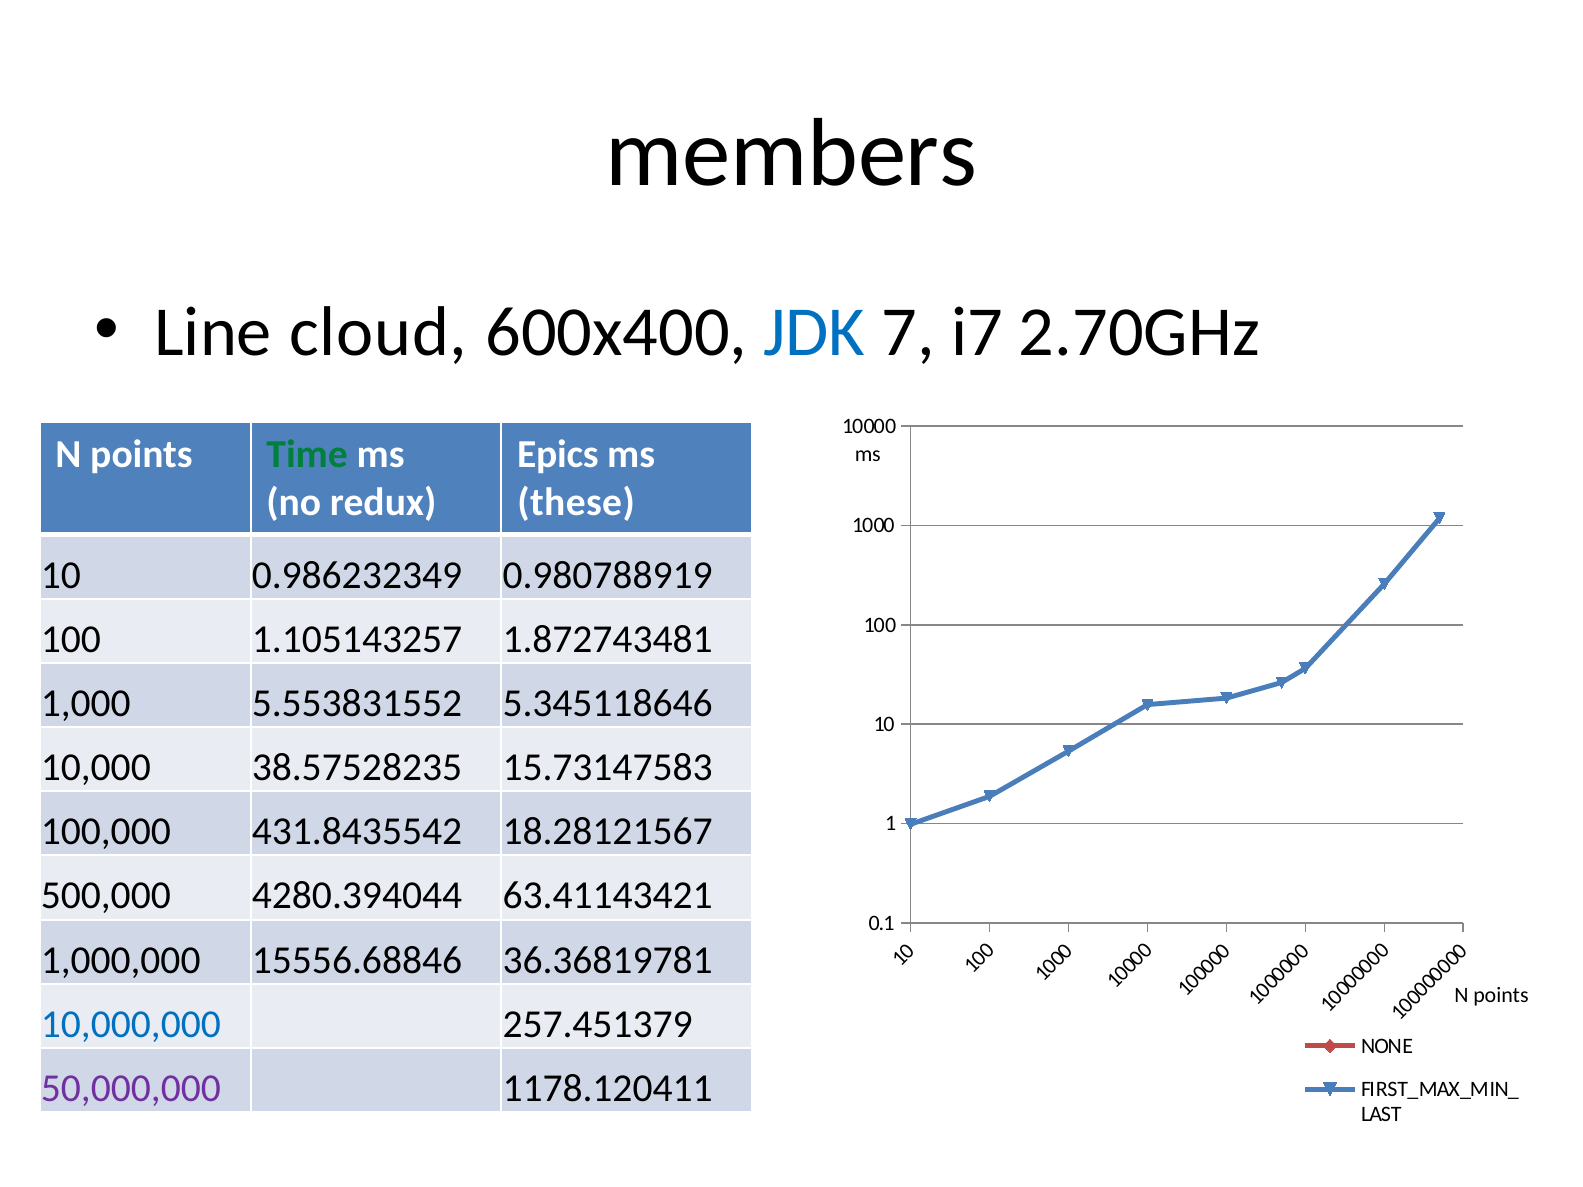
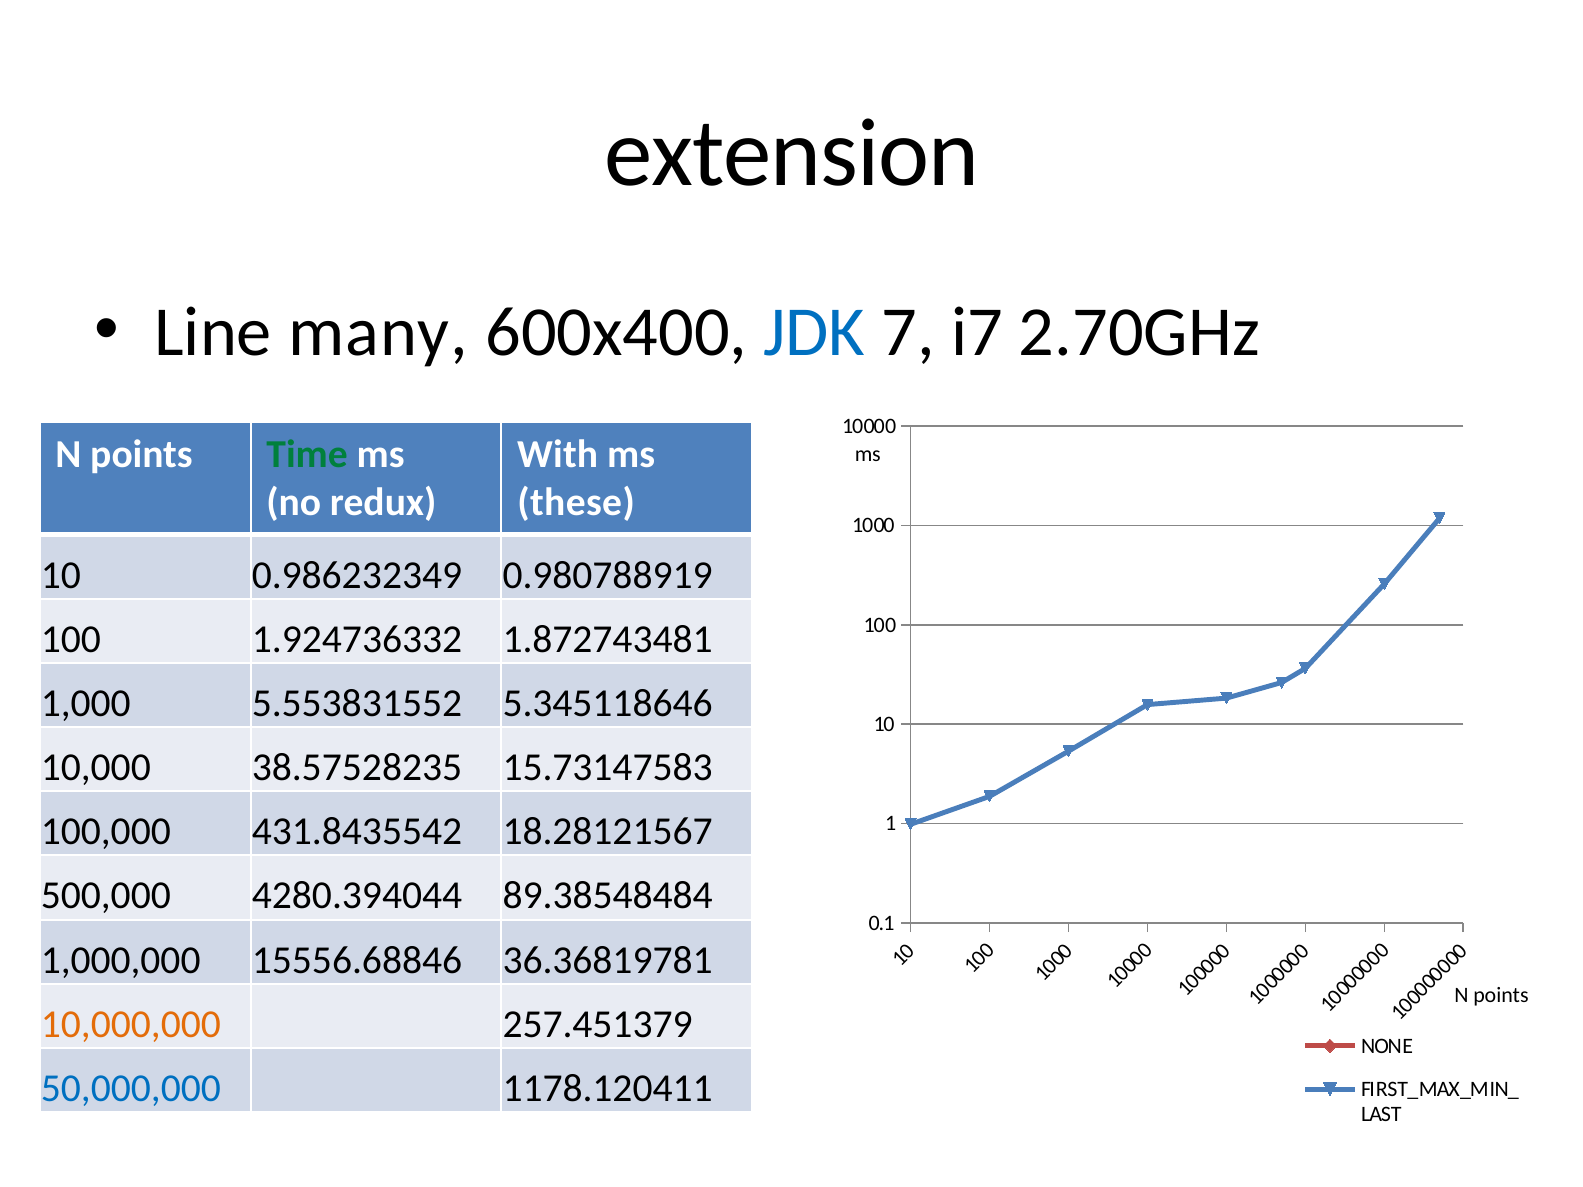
members: members -> extension (792, 153)
cloud: cloud -> many (378, 332)
Epics: Epics -> With (558, 455)
1.105143257: 1.105143257 -> 1.924736332 (357, 639)
63.41143421: 63.41143421 -> 89.38548484 (608, 896)
10,000,000 colour: blue -> orange (131, 1024)
50,000,000 colour: purple -> blue (131, 1089)
